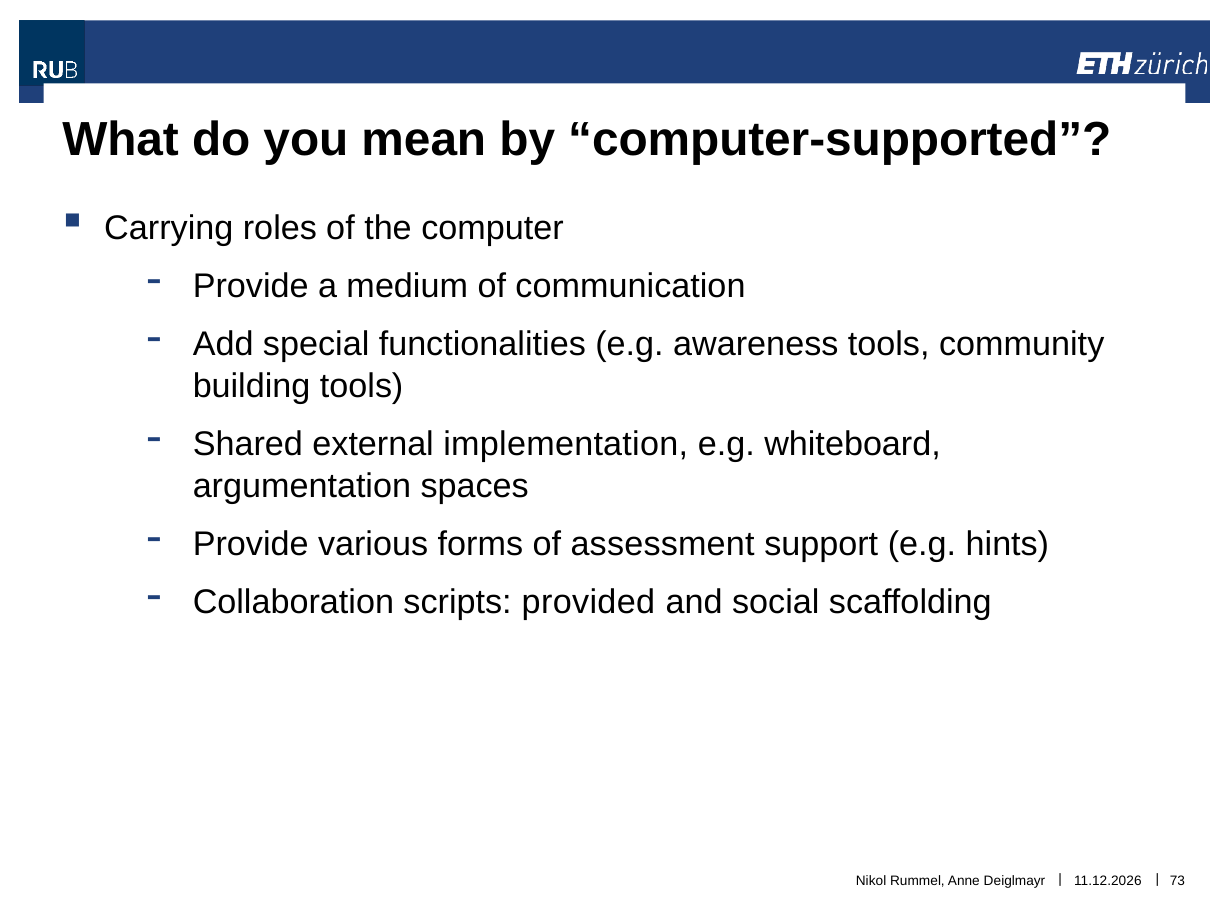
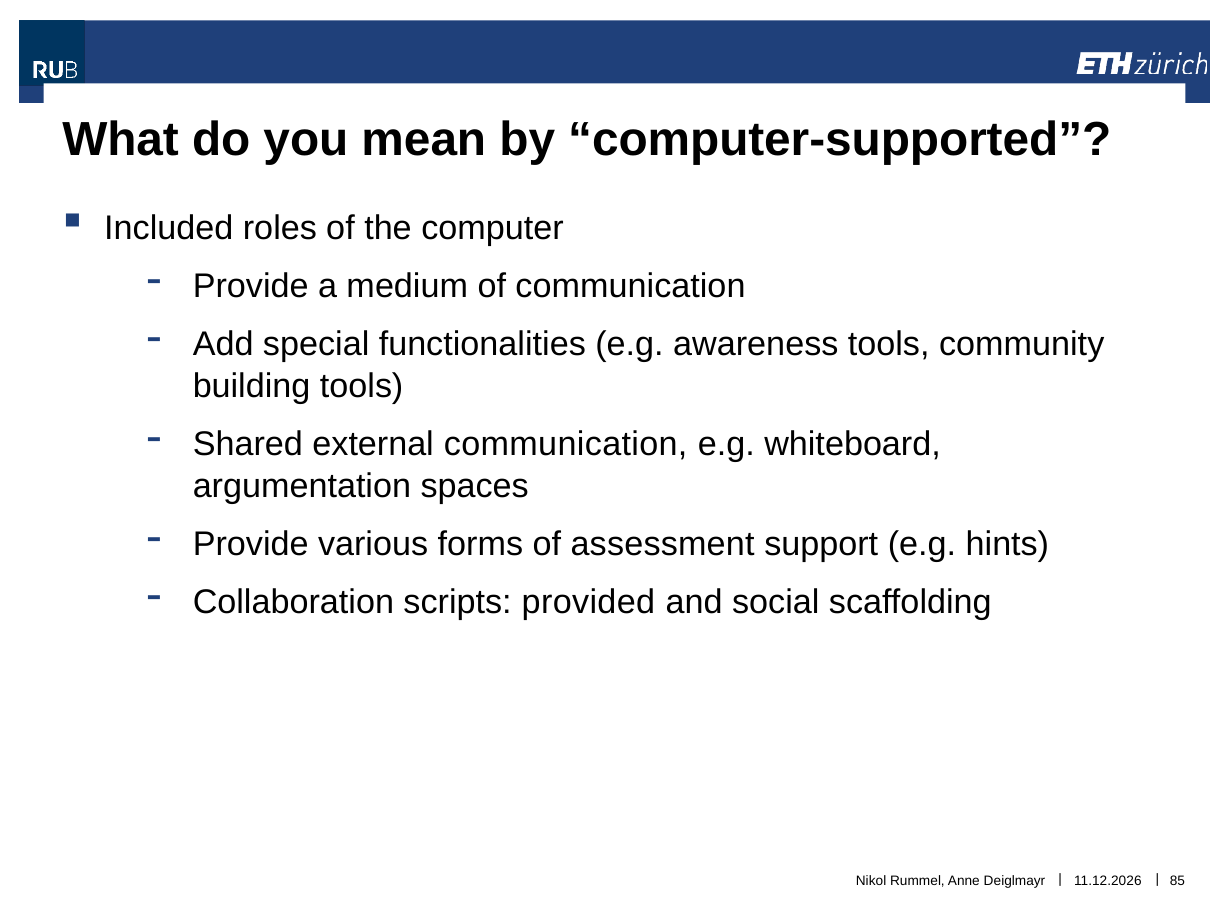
Carrying: Carrying -> Included (169, 229)
external implementation: implementation -> communication (566, 444)
73: 73 -> 85 (1177, 880)
